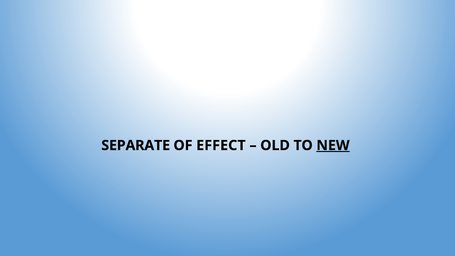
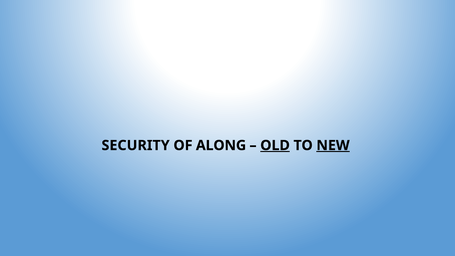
SEPARATE: SEPARATE -> SECURITY (136, 145)
EFFECT: EFFECT -> ALONG (221, 145)
OLD underline: none -> present (275, 145)
